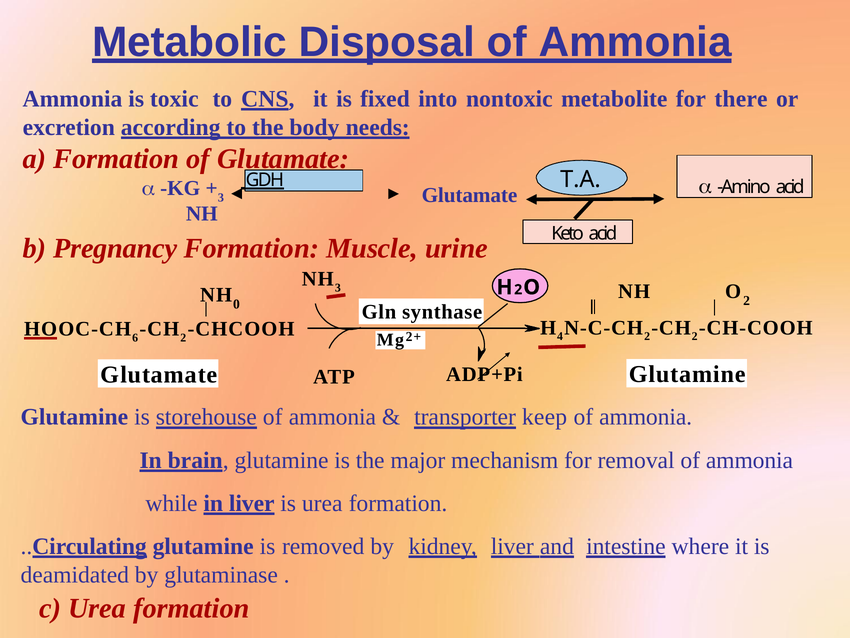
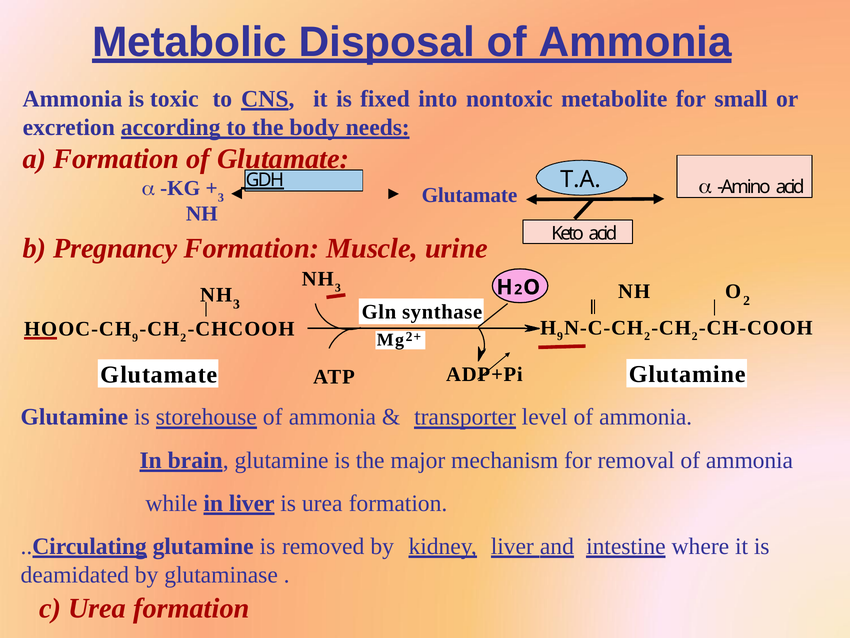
there: there -> small (741, 99)
0: 0 -> 3 (236, 304)
4: 4 -> 9 (560, 336)
6: 6 -> 9 (135, 337)
keep: keep -> level (545, 417)
